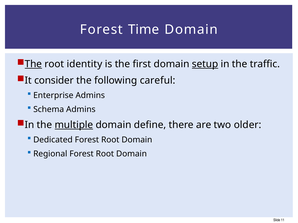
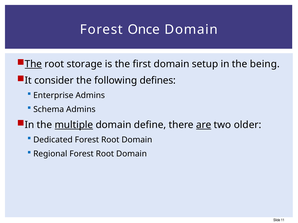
Time: Time -> Once (144, 30)
identity: identity -> storage (85, 64)
setup underline: present -> none (205, 64)
traffic: traffic -> being (265, 64)
careful: careful -> defines (158, 81)
are underline: none -> present (204, 125)
